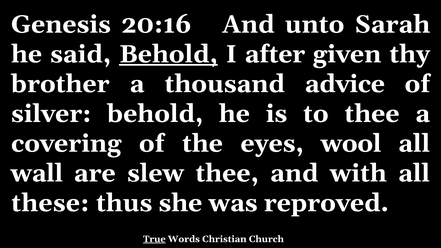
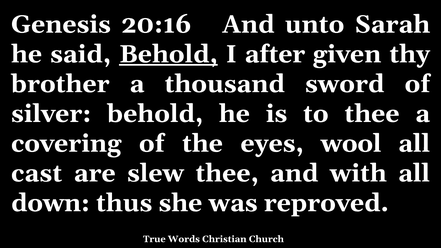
advice: advice -> sword (345, 84)
wall: wall -> cast (37, 173)
these: these -> down (51, 203)
True underline: present -> none (154, 239)
